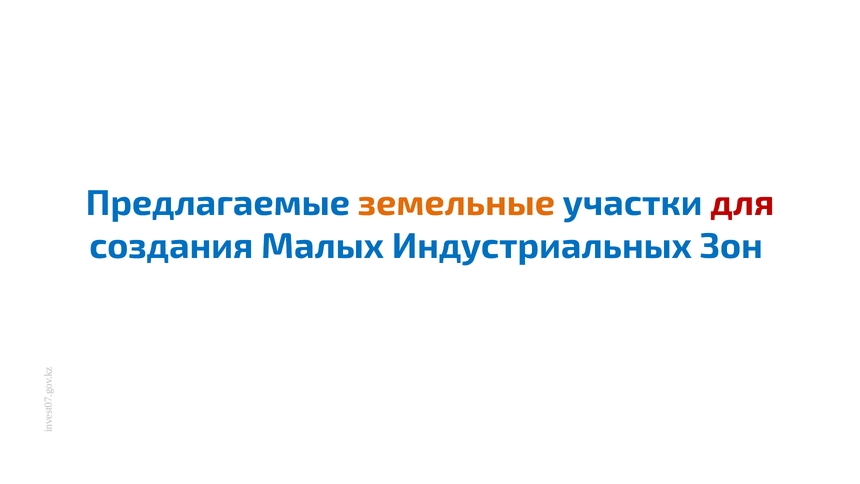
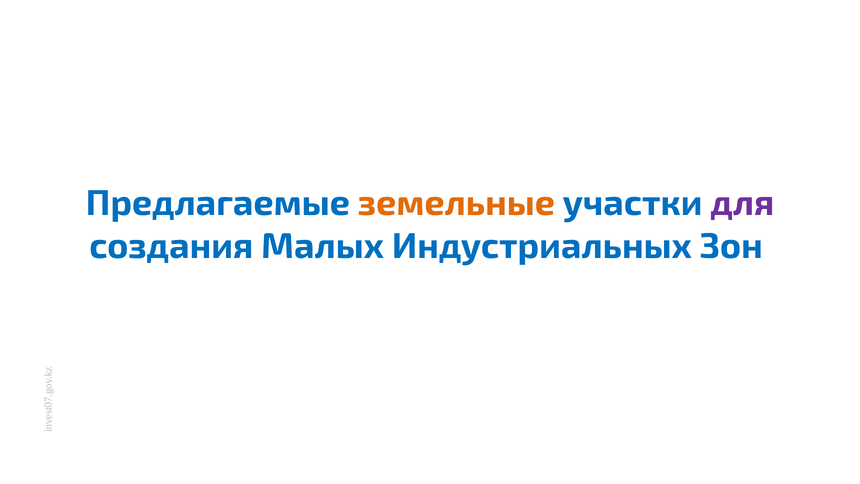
для colour: red -> purple (742, 203)
